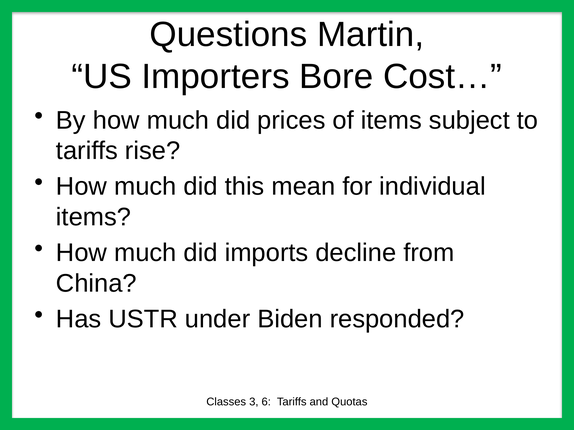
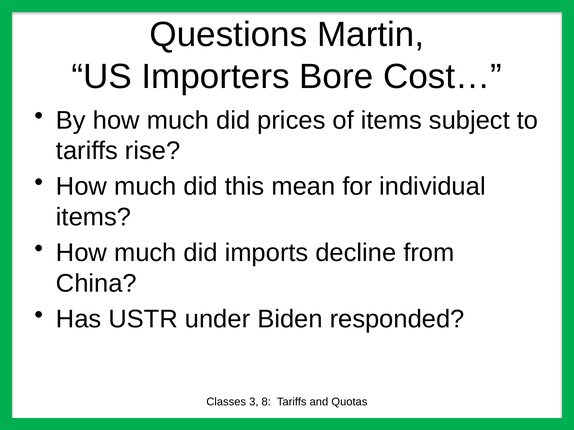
6: 6 -> 8 (266, 402)
